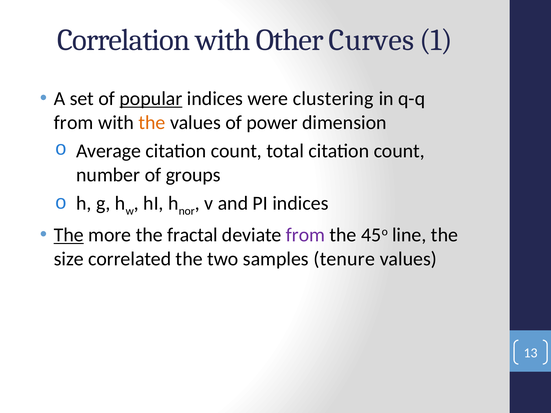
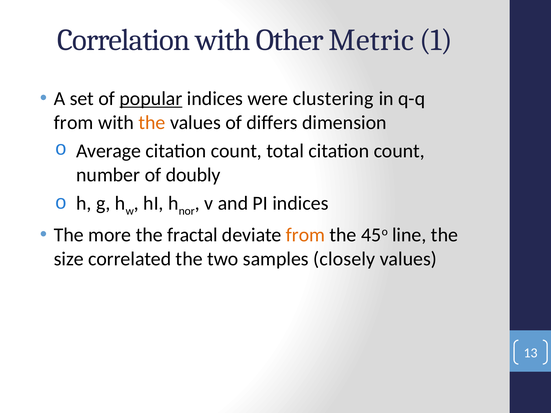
Curves: Curves -> Metric (371, 40)
power: power -> differs (272, 123)
groups: groups -> doubly (193, 175)
The underline: present -> none (69, 235)
from colour: purple -> orange (306, 235)
tenure: tenure -> closely (344, 259)
